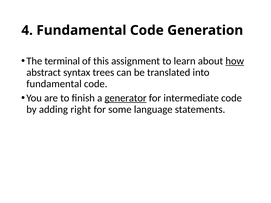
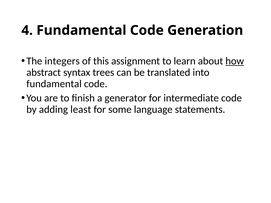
terminal: terminal -> integers (62, 61)
generator underline: present -> none (126, 98)
right: right -> least (81, 109)
